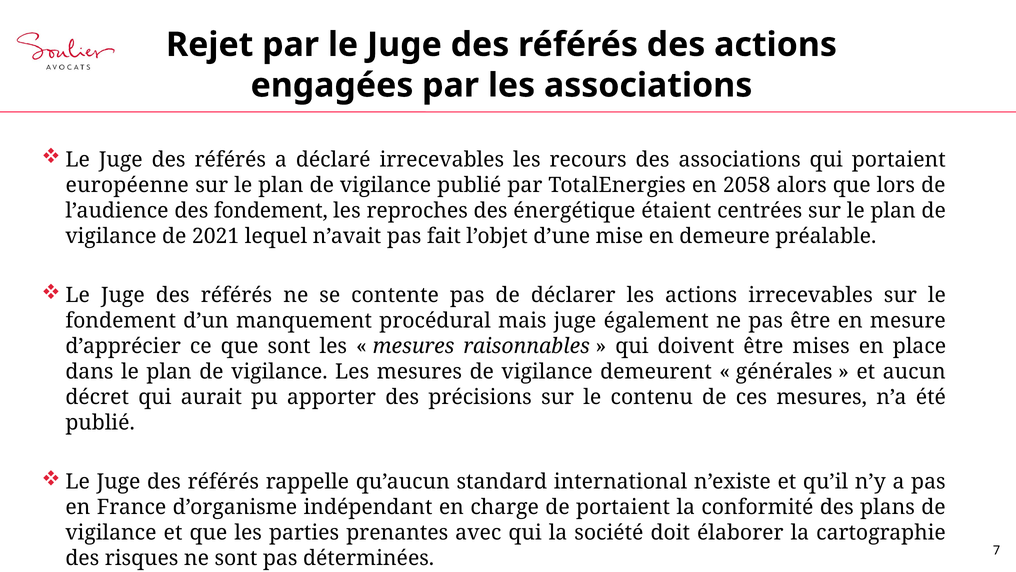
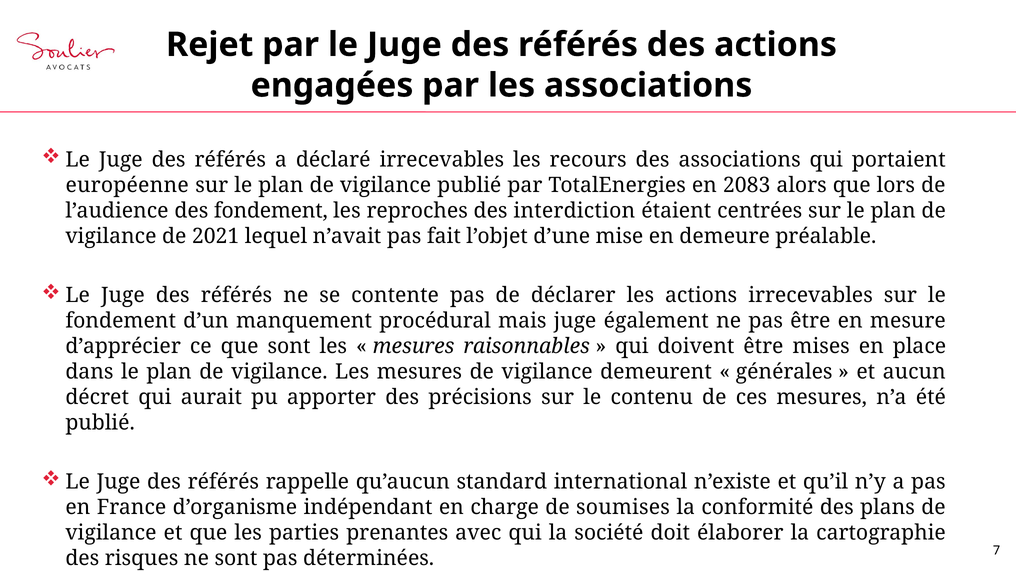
2058: 2058 -> 2083 (747, 185)
énergétique: énergétique -> interdiction (574, 211)
de portaient: portaient -> soumises (623, 507)
